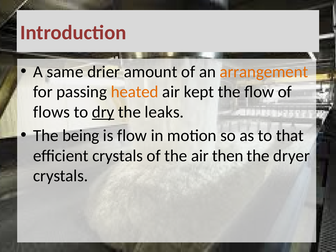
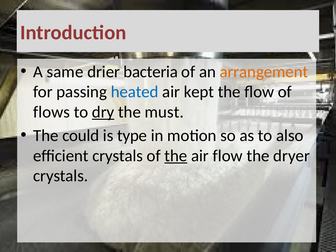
amount: amount -> bacteria (151, 72)
heated colour: orange -> blue (135, 92)
leaks: leaks -> must (164, 112)
being: being -> could (81, 136)
is flow: flow -> type (132, 136)
that: that -> also (290, 136)
the underline: none -> present (176, 156)
air then: then -> flow (228, 156)
